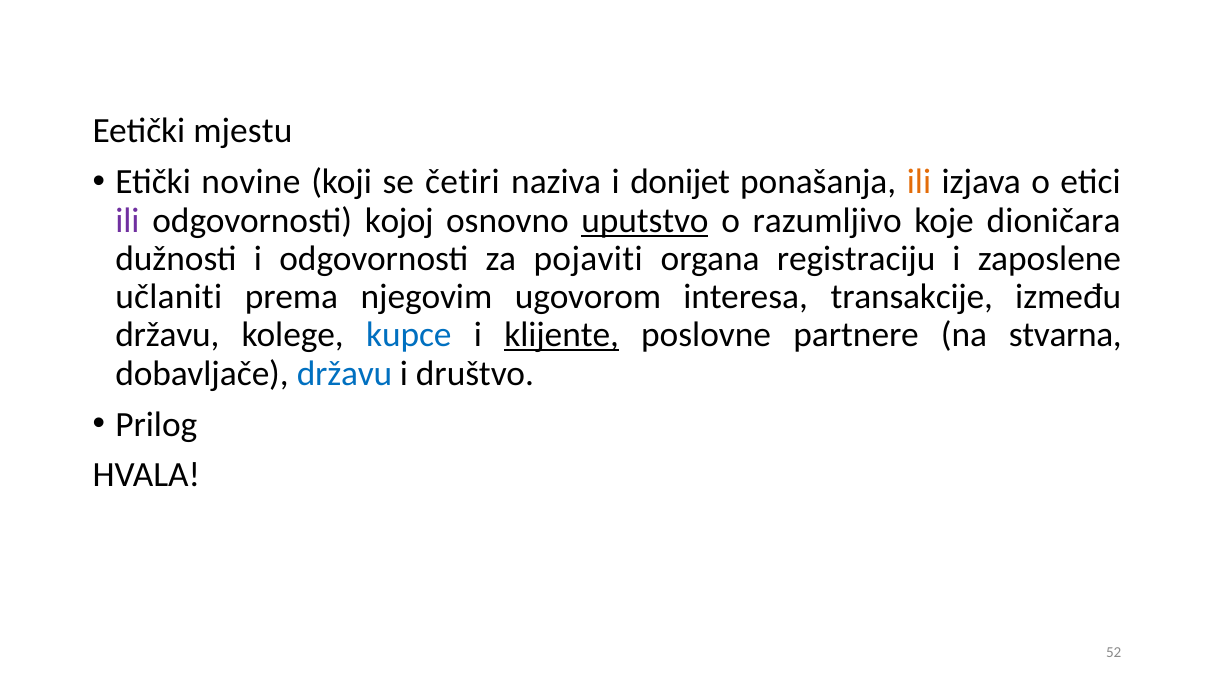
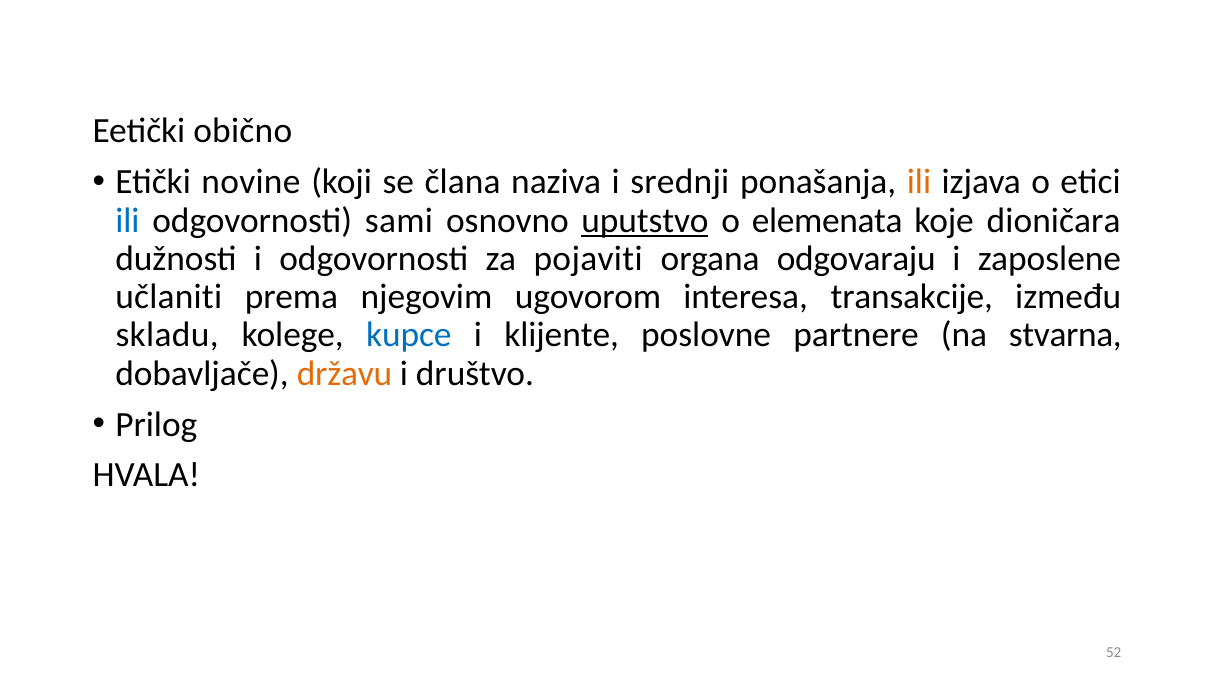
mjestu: mjestu -> obično (243, 131)
četiri: četiri -> člana (463, 182)
donijet: donijet -> srednji (680, 182)
ili colour: purple -> blue (127, 220)
kojoj: kojoj -> sami (399, 220)
razumljivo: razumljivo -> elemenata (827, 220)
registraciju: registraciju -> odgovaraju (856, 259)
državu: državu -> skladu (167, 335)
klijente underline: present -> none (562, 335)
državu colour: blue -> orange (344, 373)
